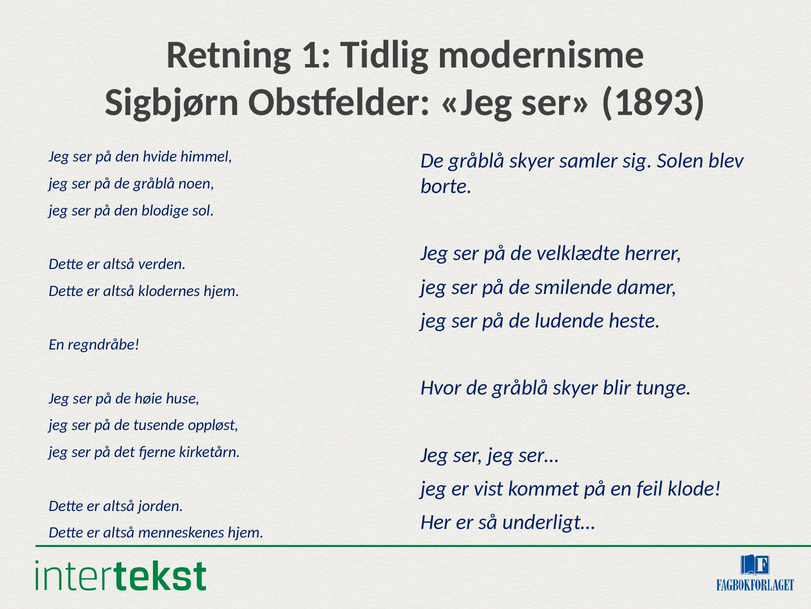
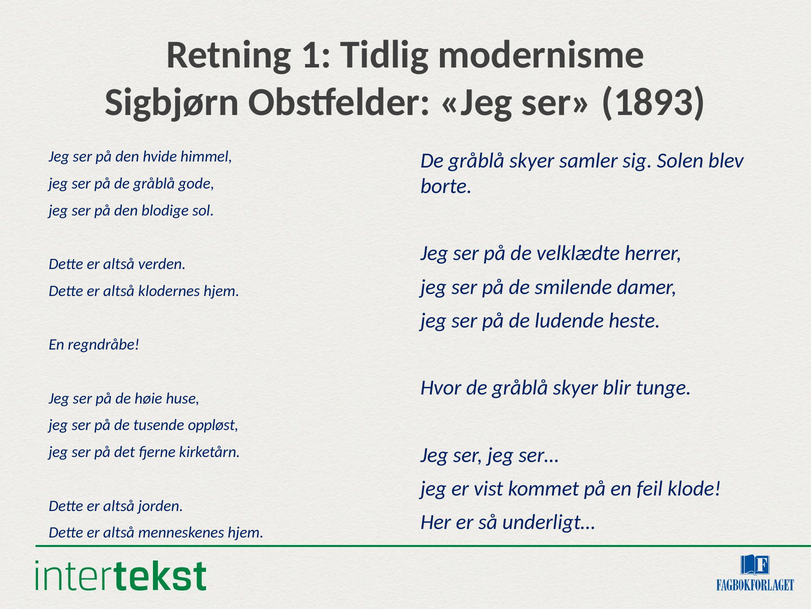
noen: noen -> gode (196, 183)
